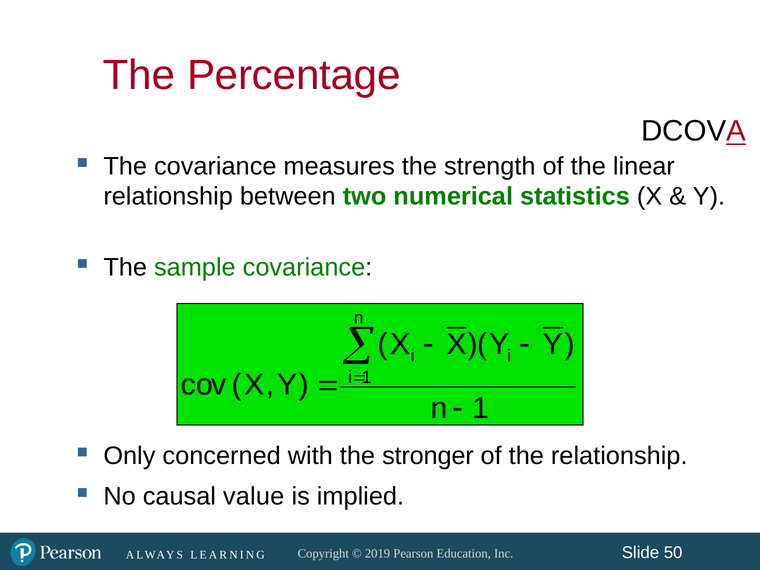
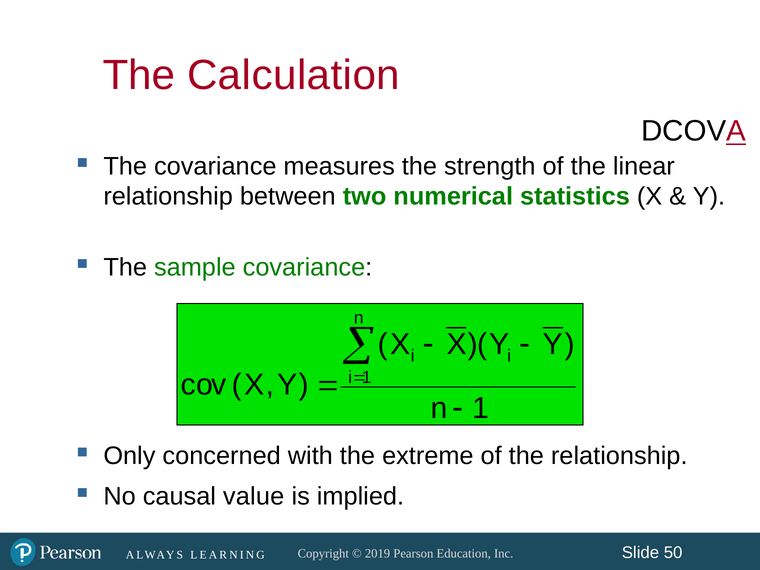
Percentage: Percentage -> Calculation (294, 75)
stronger: stronger -> extreme (428, 456)
